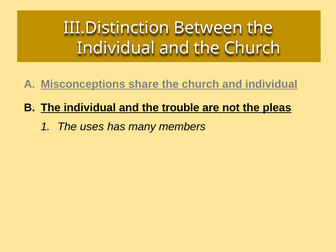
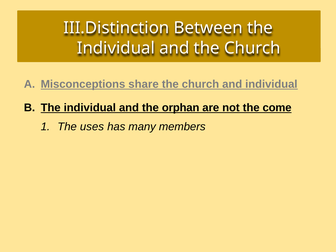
trouble: trouble -> orphan (181, 108)
pleas: pleas -> come (277, 108)
